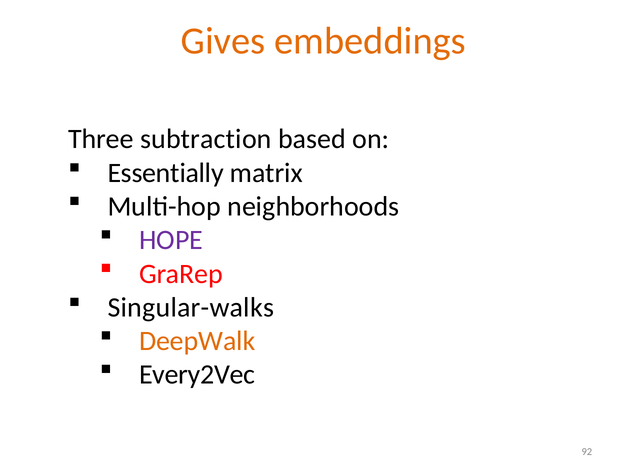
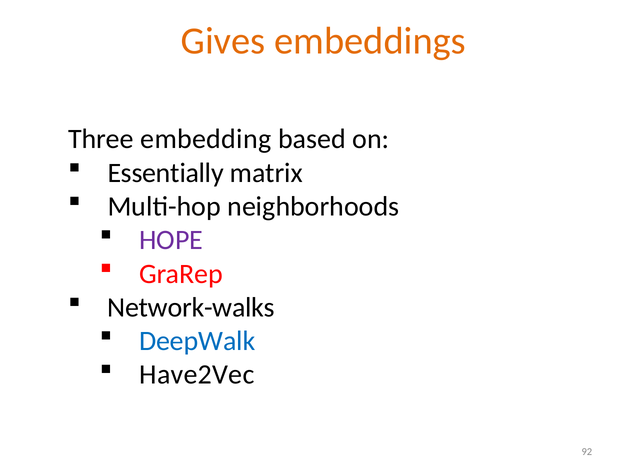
subtraction: subtraction -> embedding (206, 139)
Singular-walks: Singular-walks -> Network-walks (191, 307)
DeepWalk colour: orange -> blue (197, 341)
Every2Vec: Every2Vec -> Have2Vec (197, 374)
